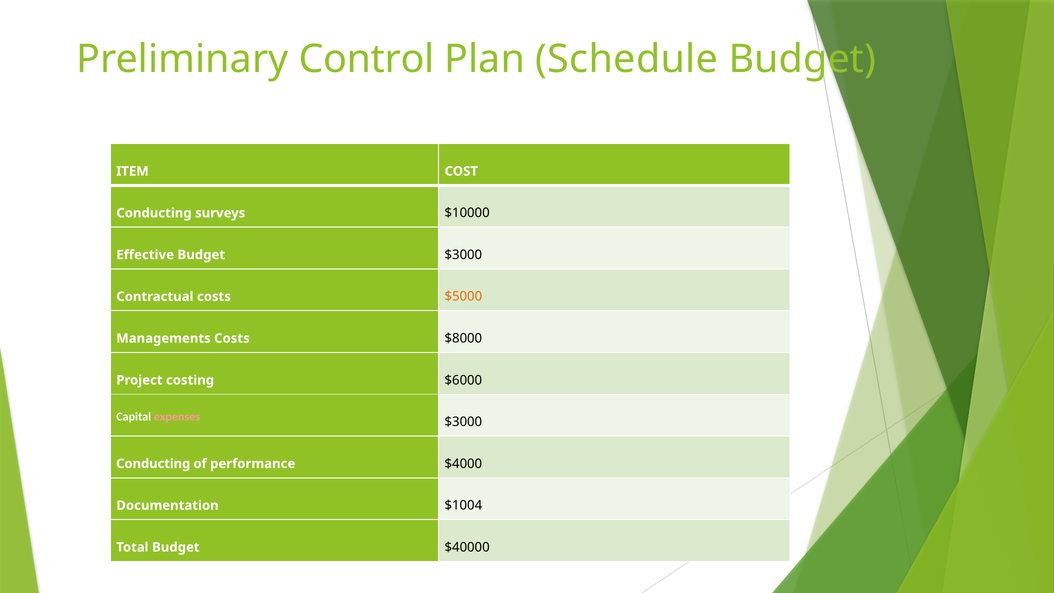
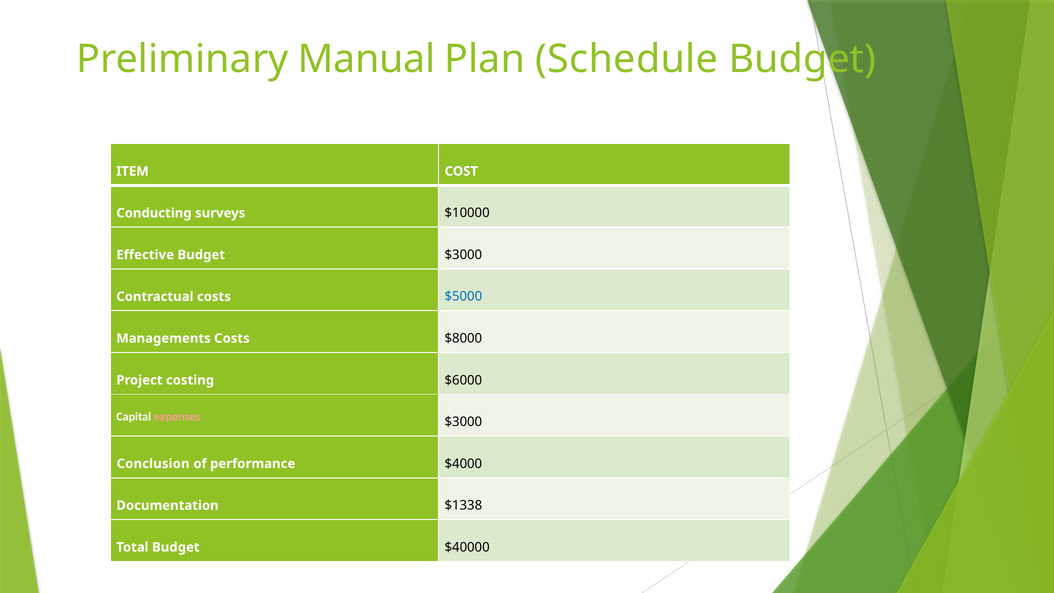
Control: Control -> Manual (367, 59)
$5000 colour: orange -> blue (463, 297)
Conducting: Conducting -> Conclusion (153, 464)
$1004: $1004 -> $1338 (463, 505)
